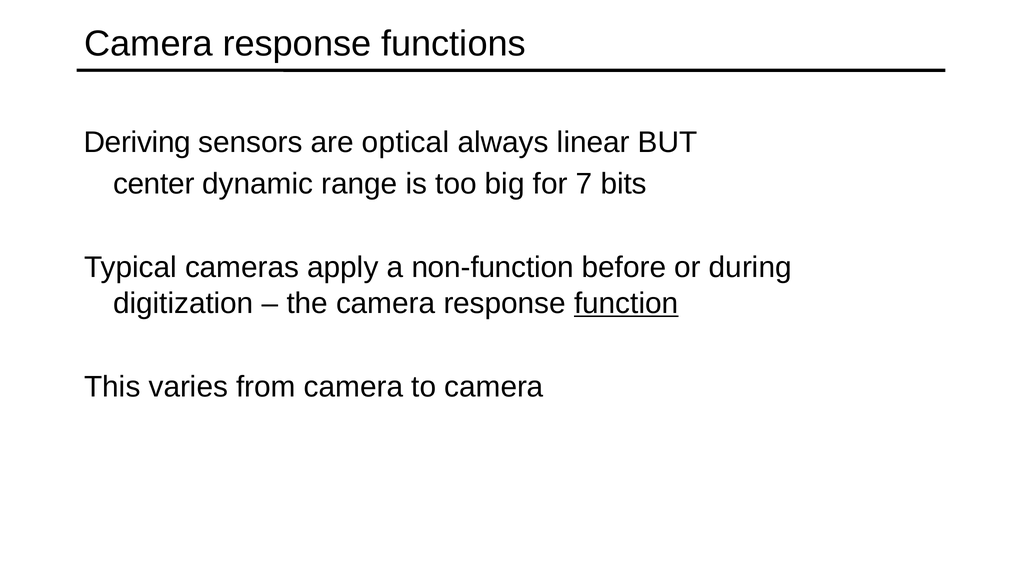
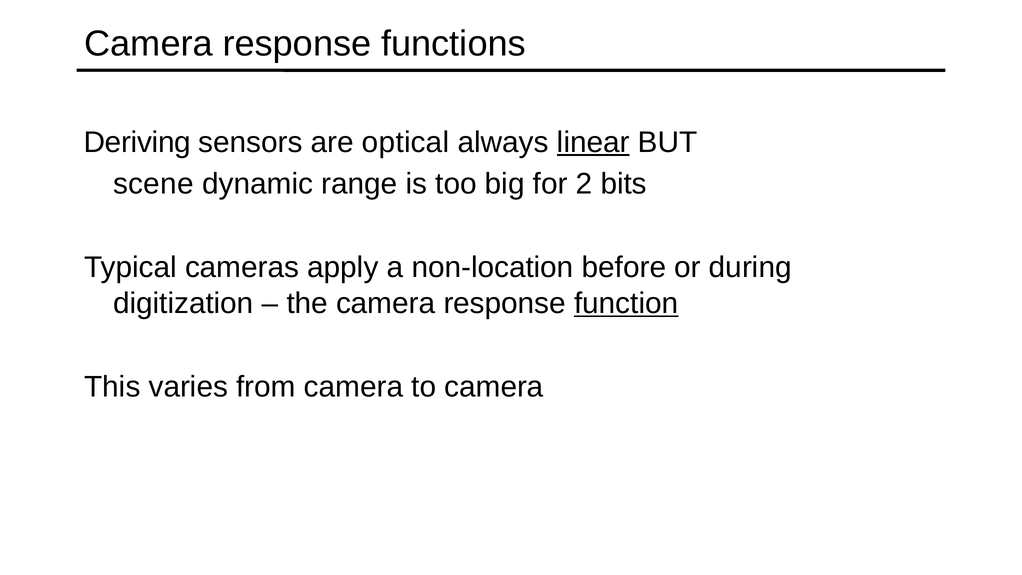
linear underline: none -> present (593, 142)
center: center -> scene (153, 184)
7: 7 -> 2 (584, 184)
non-function: non-function -> non-location (493, 268)
